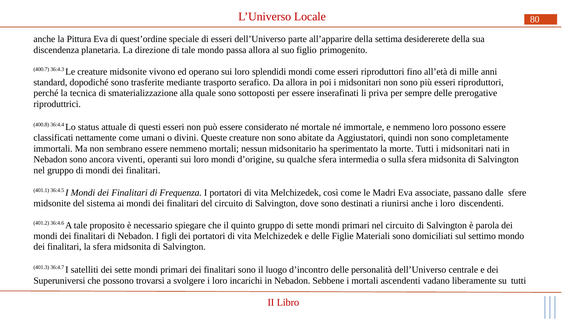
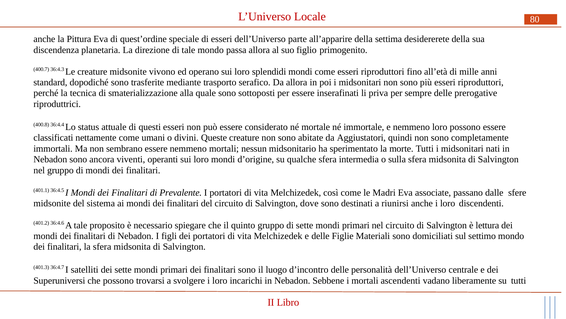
Frequenza: Frequenza -> Prevalente (181, 193)
parola: parola -> lettura (487, 225)
